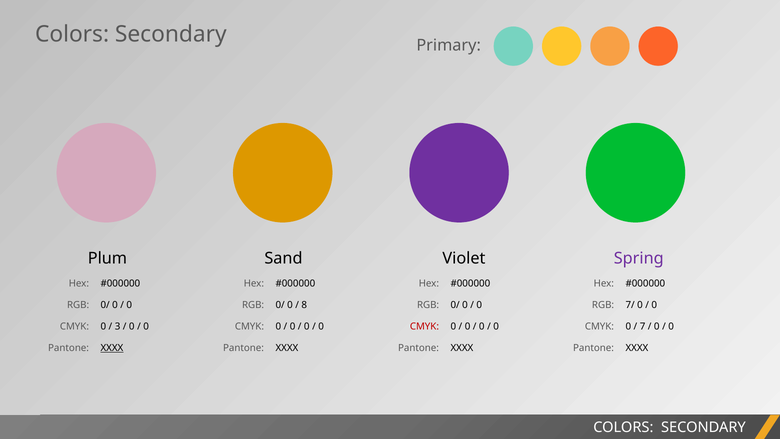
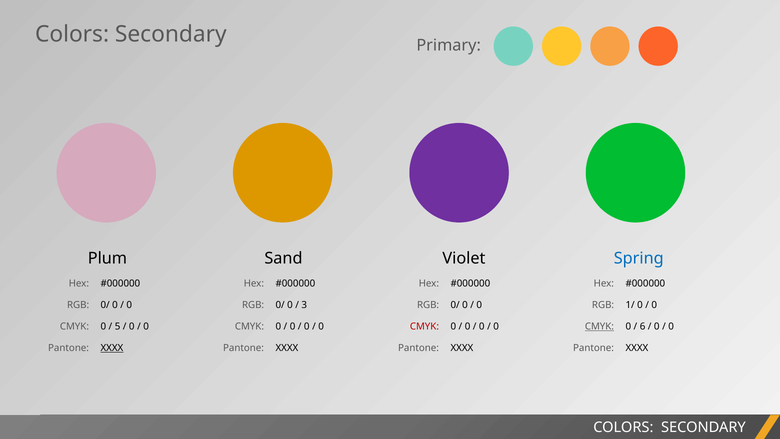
Spring colour: purple -> blue (639, 258)
8: 8 -> 3 (304, 305)
7/: 7/ -> 1/ (630, 305)
3: 3 -> 5 (118, 326)
CMYK underline: none -> present (599, 326)
7: 7 -> 6 (643, 326)
